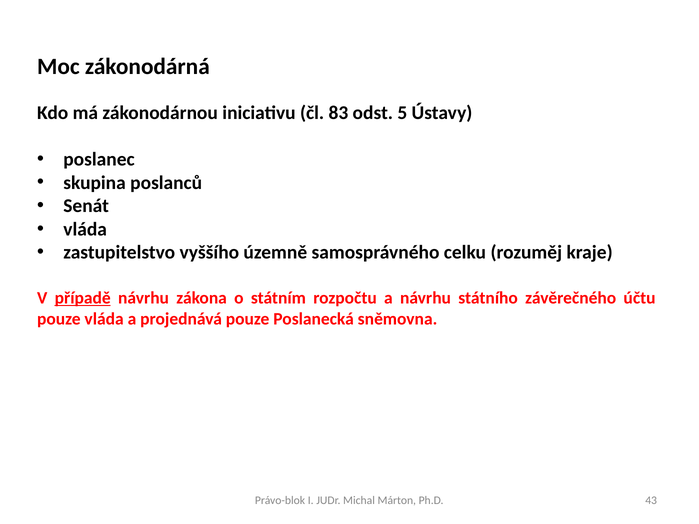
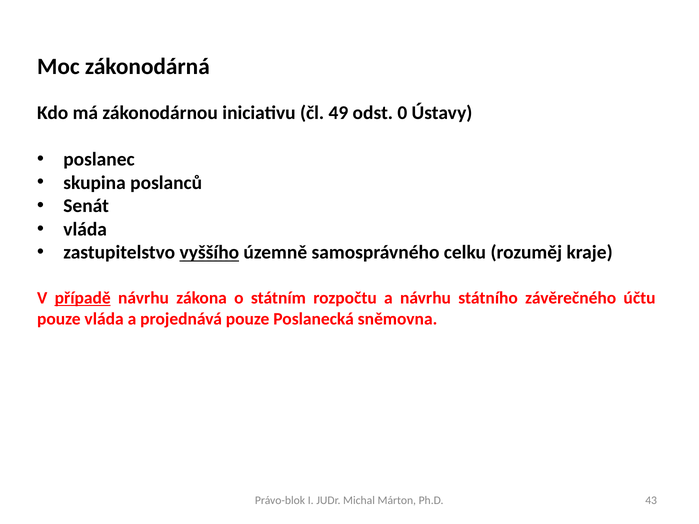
83: 83 -> 49 (338, 113)
5: 5 -> 0 (402, 113)
vyššího underline: none -> present (209, 253)
